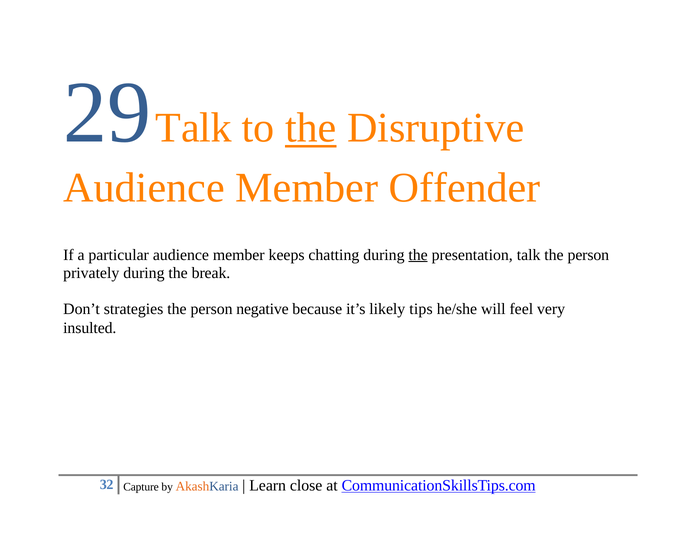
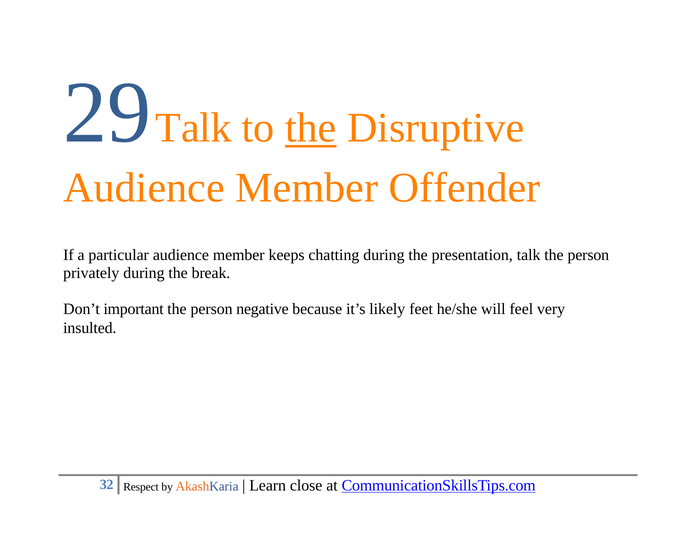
the underline: present -> none (418, 255)
strategies: strategies -> important (134, 309)
tips: tips -> feet (421, 309)
Capture: Capture -> Respect (141, 487)
